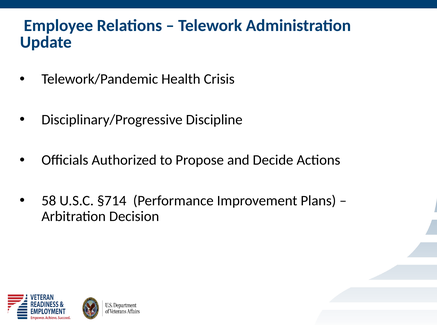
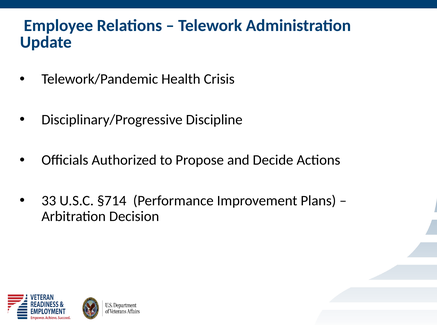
58: 58 -> 33 (49, 201)
